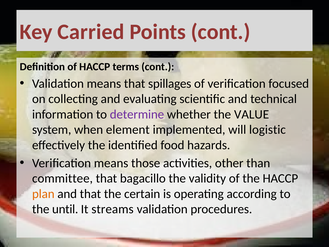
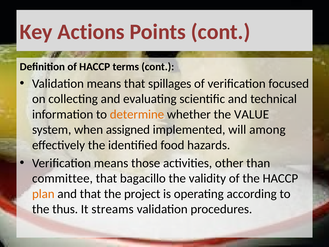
Carried: Carried -> Actions (91, 32)
determine colour: purple -> orange (137, 114)
element: element -> assigned (128, 130)
logistic: logistic -> among (267, 130)
certain: certain -> project (142, 194)
until: until -> thus (65, 209)
